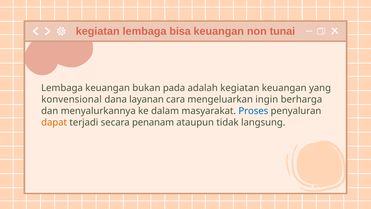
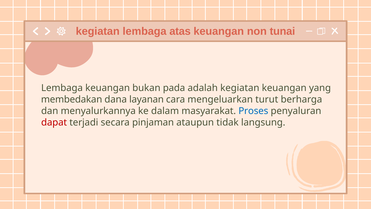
bisa: bisa -> atas (180, 31)
konvensional: konvensional -> membedakan (72, 99)
ingin: ingin -> turut (267, 99)
dapat colour: orange -> red (54, 122)
penanam: penanam -> pinjaman (153, 122)
